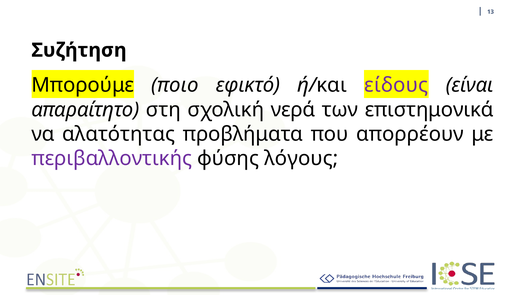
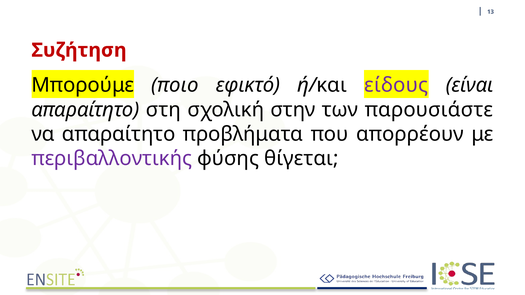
Συζήτηση colour: black -> red (79, 50)
νερά: νερά -> στην (293, 110)
επιστημονικά: επιστημονικά -> παρουσιάστε (429, 110)
να αλατότητας: αλατότητας -> απαραίτητο (119, 134)
λόγους: λόγους -> θίγεται (301, 159)
